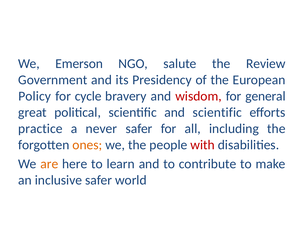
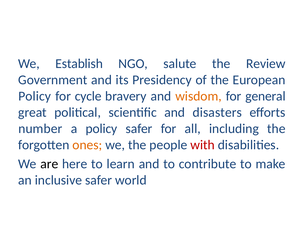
Emerson: Emerson -> Establish (79, 64)
wisdom colour: red -> orange (199, 96)
and scientific: scientific -> disasters (217, 112)
practice: practice -> number (40, 129)
a never: never -> policy (102, 129)
are colour: orange -> black (49, 164)
